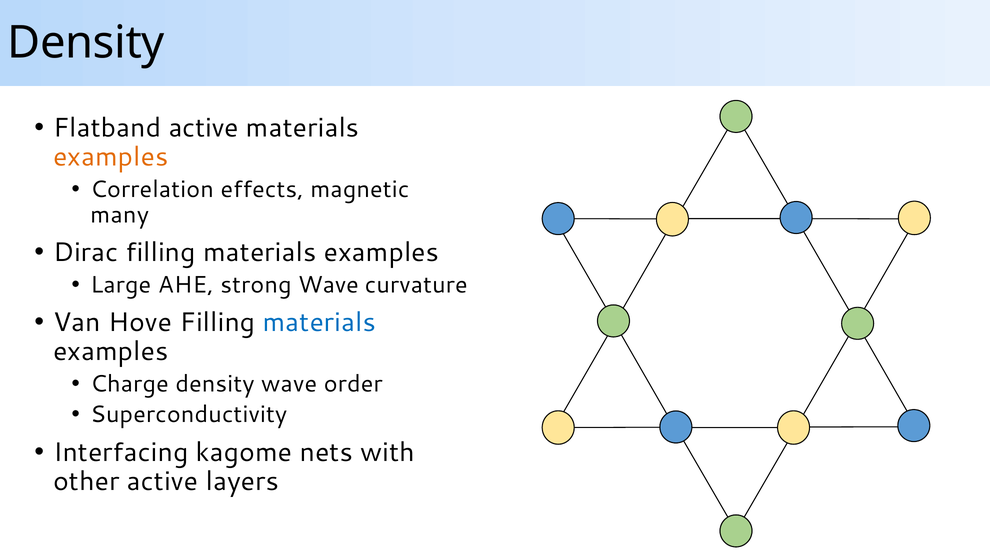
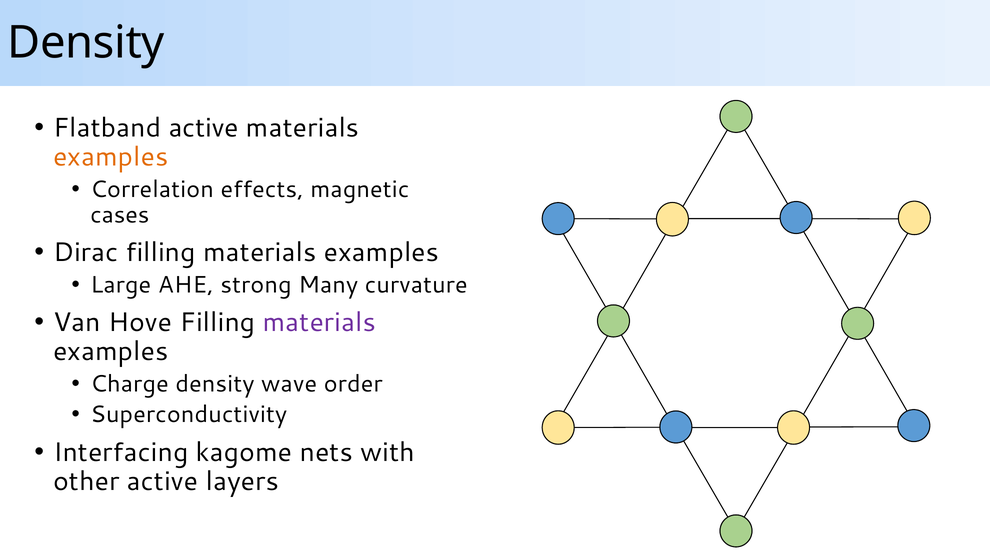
many: many -> cases (120, 215)
strong Wave: Wave -> Many (328, 285)
materials colour: blue -> purple (319, 322)
